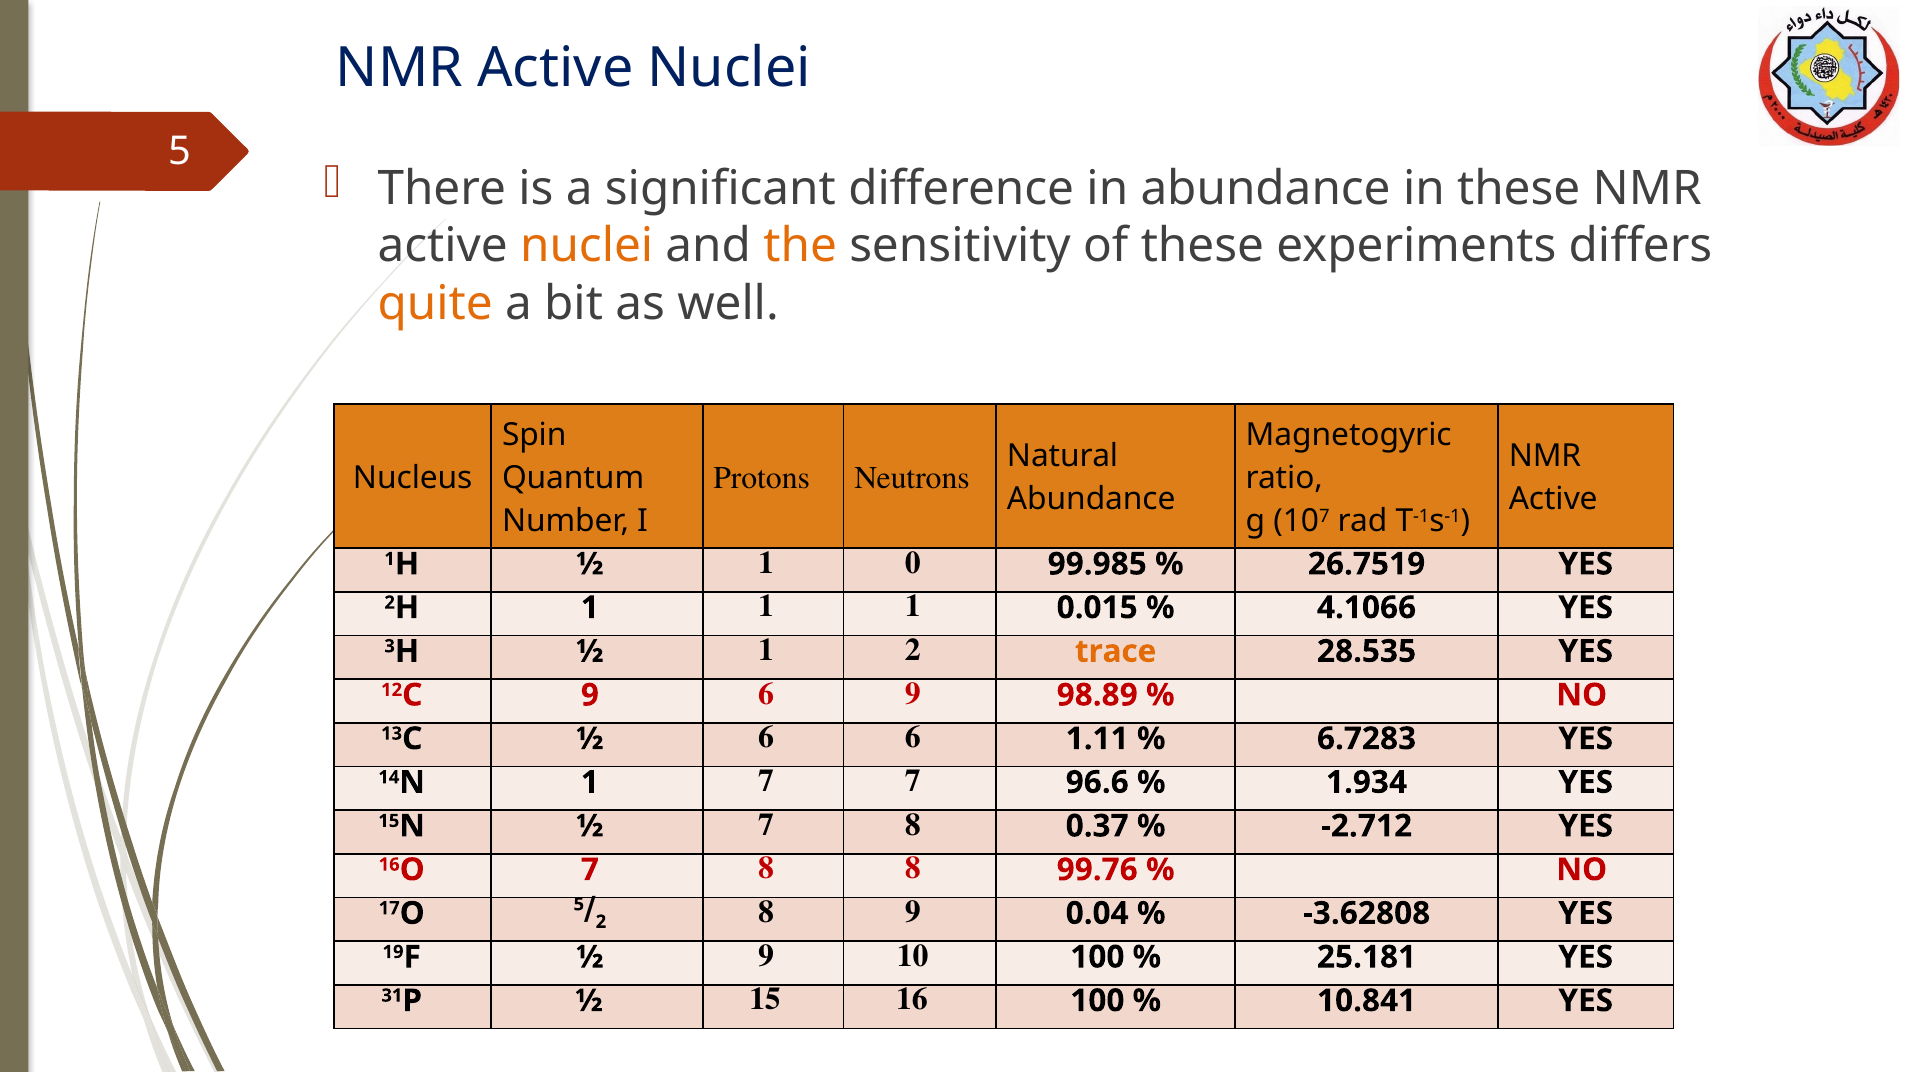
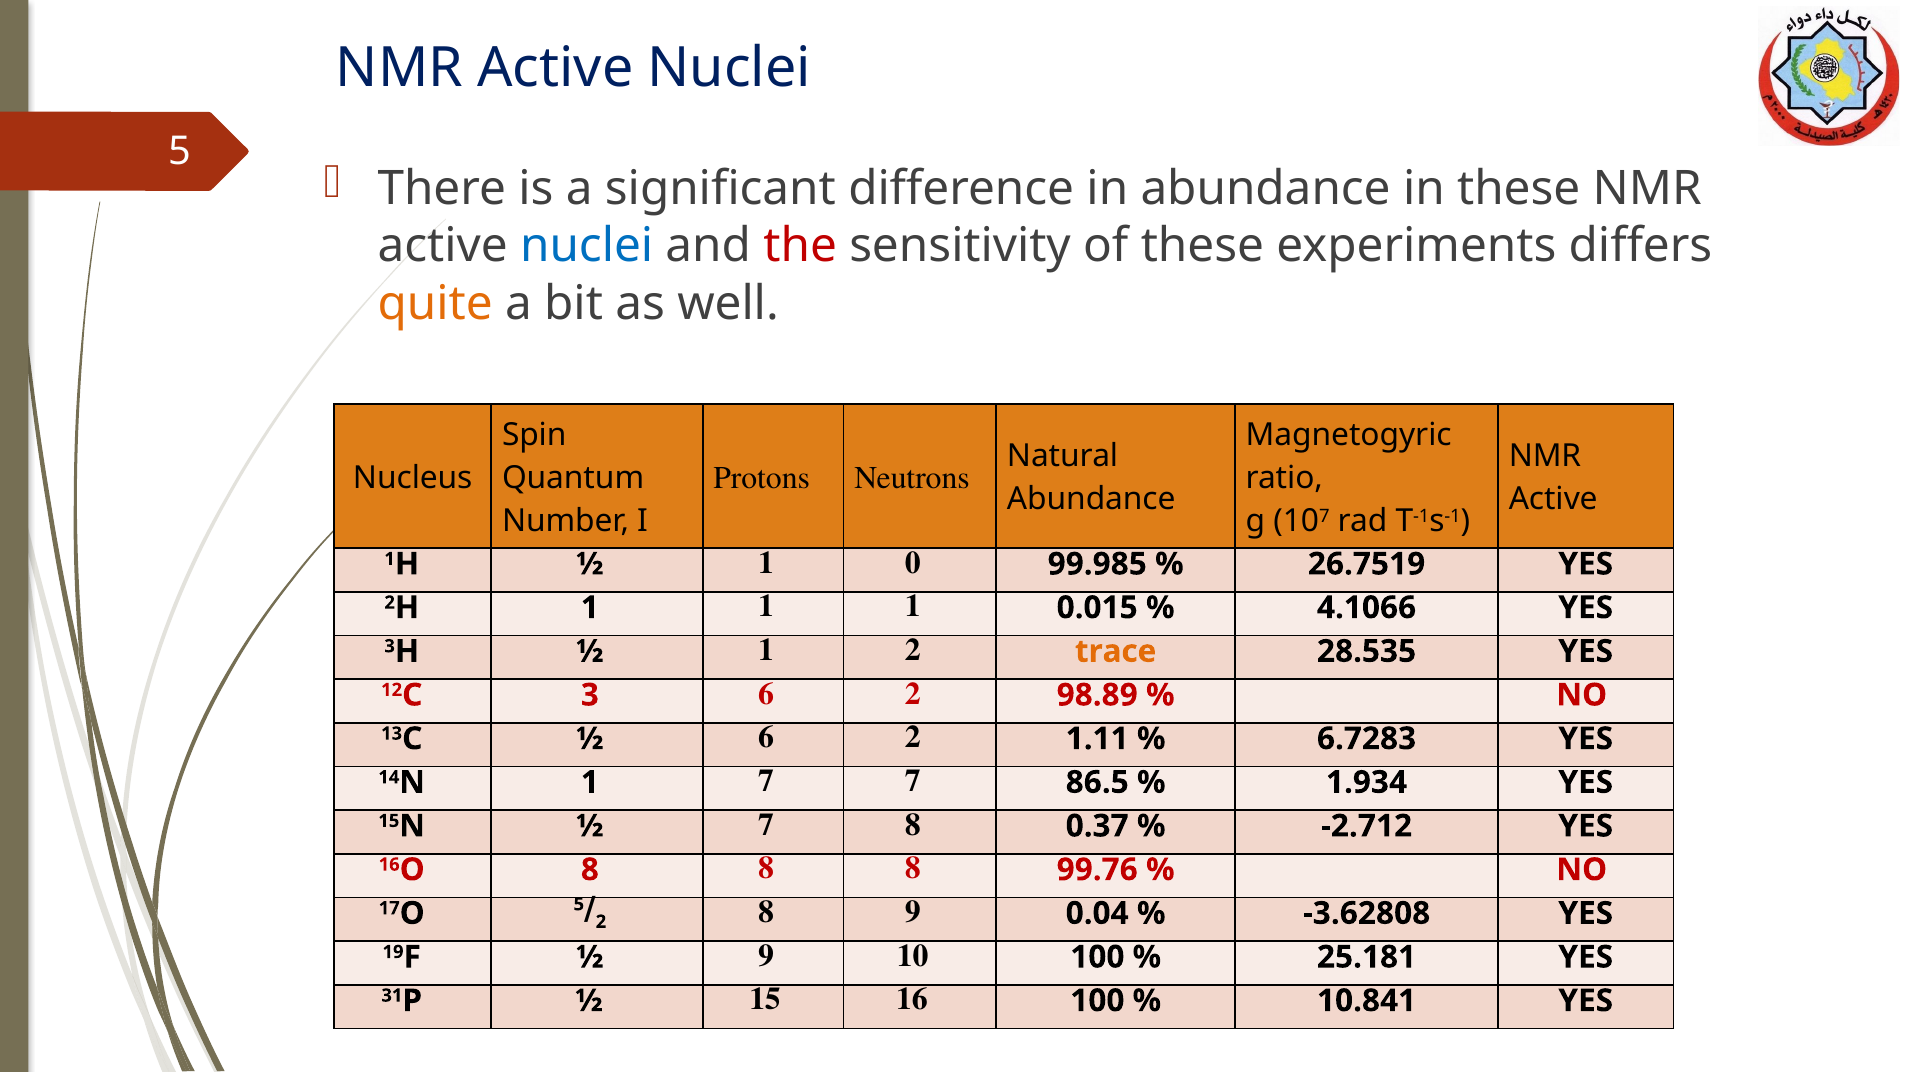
nuclei colour: orange -> blue (587, 246)
the colour: orange -> red (800, 246)
12C 9: 9 -> 3 (590, 695)
9: 9 -> 2 (913, 694)
½ 6 6: 6 -> 2 (913, 737)
96.6: 96.6 -> 86.5 (1097, 782)
16O 7: 7 -> 8 (590, 870)
